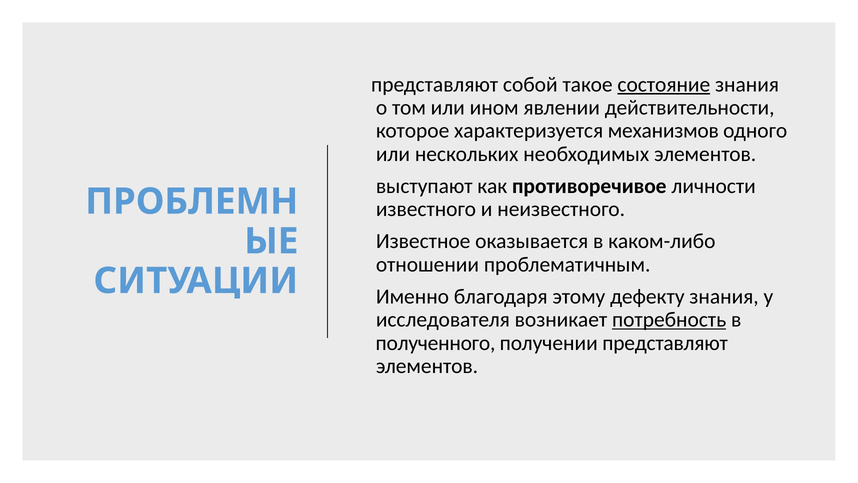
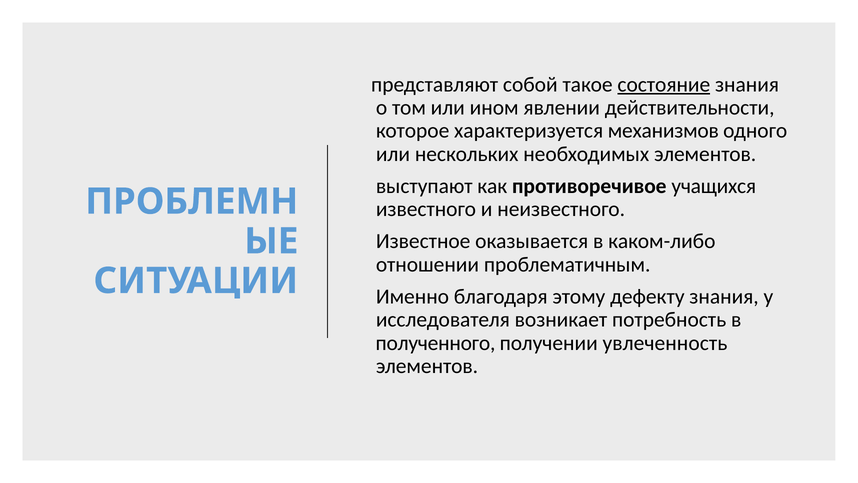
личности: личности -> учащихся (714, 186)
потребность underline: present -> none (669, 320)
получении представляют: представляют -> увлеченность (665, 343)
